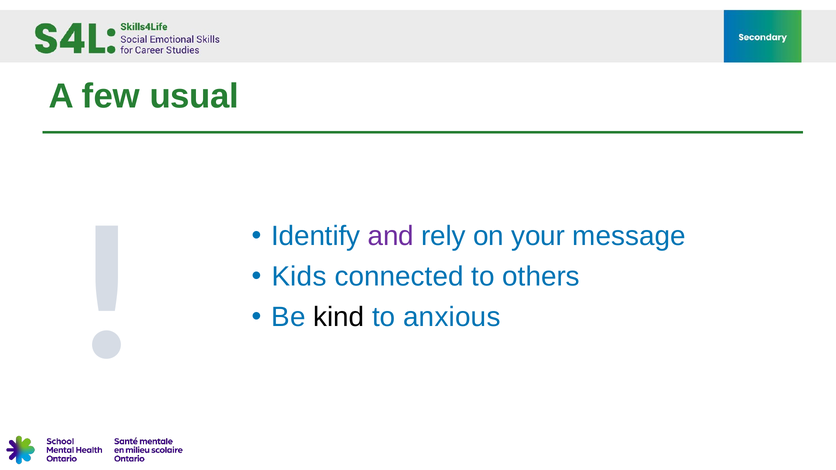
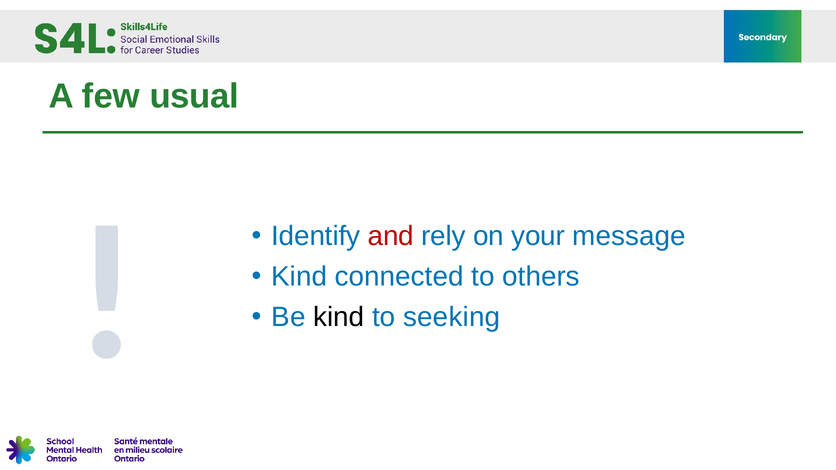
and colour: purple -> red (391, 236)
Kids: Kids -> Kind (299, 277)
anxious: anxious -> seeking (452, 317)
